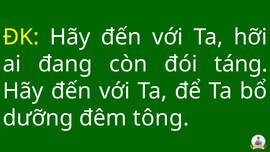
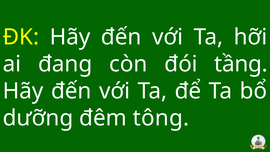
táng: táng -> tầng (241, 64)
